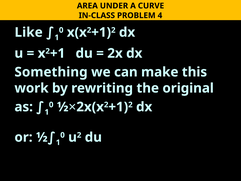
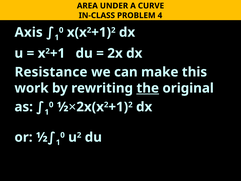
Like: Like -> Axis (29, 32)
Something: Something -> Resistance (51, 72)
the underline: none -> present (148, 88)
